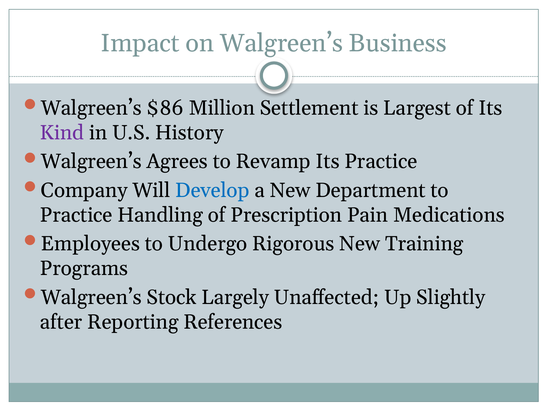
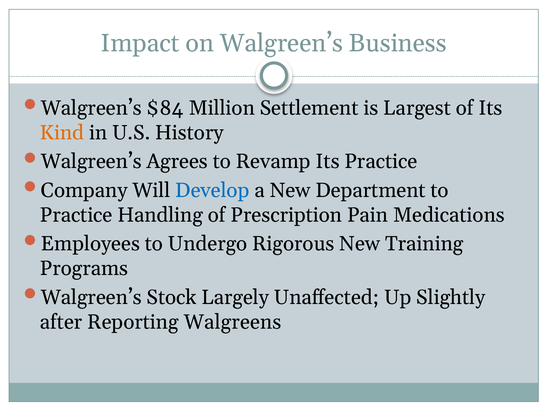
$86: $86 -> $84 (165, 108)
Kind colour: purple -> orange (62, 133)
References: References -> Walgreens (233, 322)
